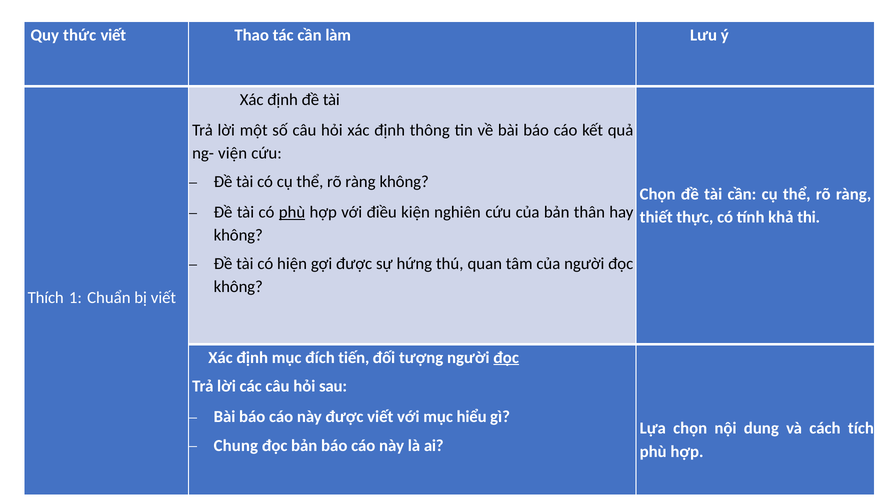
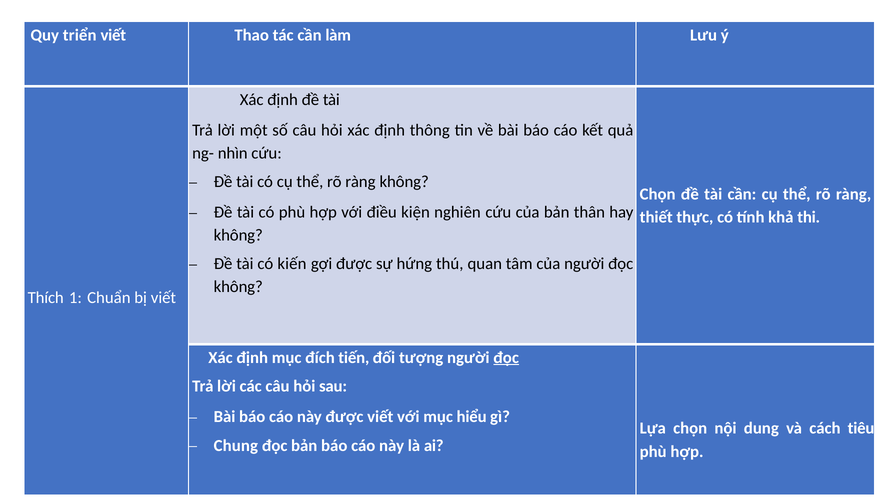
thức: thức -> triển (80, 35)
viện: viện -> nhìn (233, 153)
phù underline: present -> none (292, 212)
hiện: hiện -> kiến (292, 263)
tích: tích -> tiêu (861, 428)
